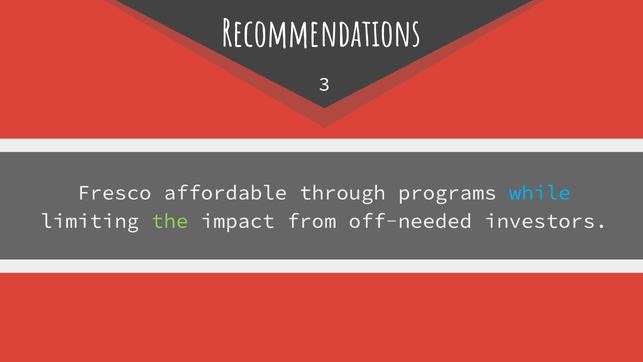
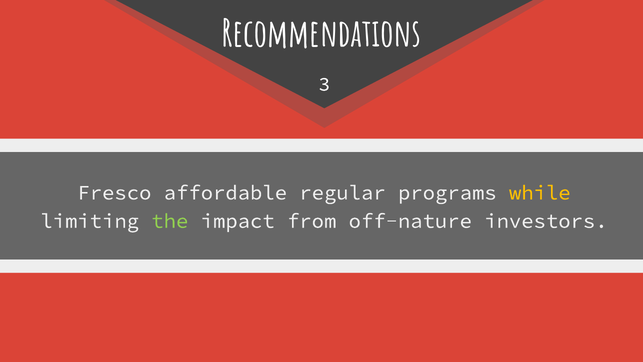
through: through -> regular (343, 193)
while colour: light blue -> yellow (540, 193)
off-needed: off-needed -> off-nature (410, 221)
